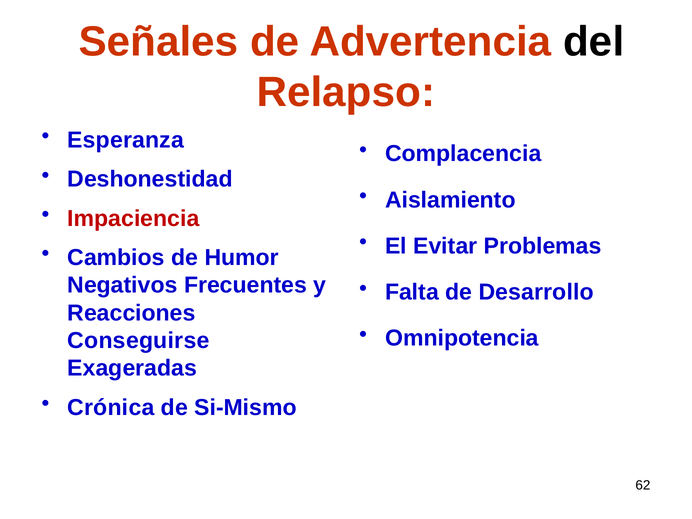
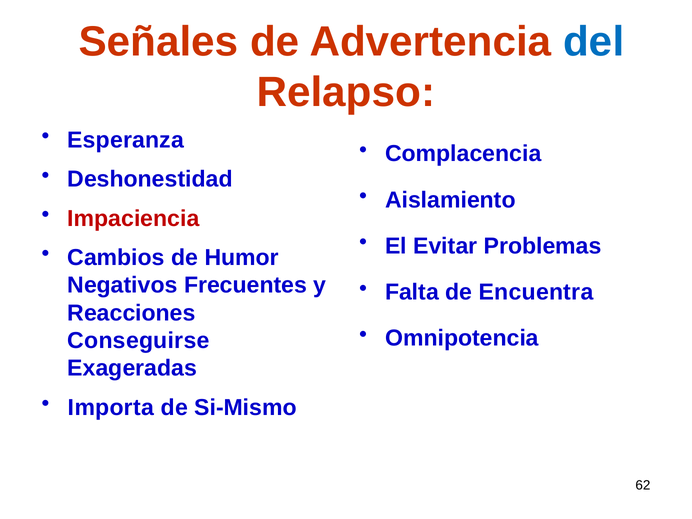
del colour: black -> blue (594, 42)
Desarrollo: Desarrollo -> Encuentra (536, 292)
Crónica: Crónica -> Importa (111, 408)
